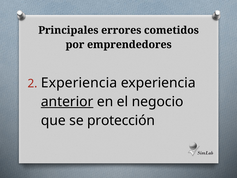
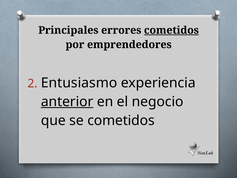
cometidos underline: none -> present (171, 30)
Experiencia: Experiencia -> Entusiasmo (79, 83)
se protección: protección -> cometidos (121, 120)
